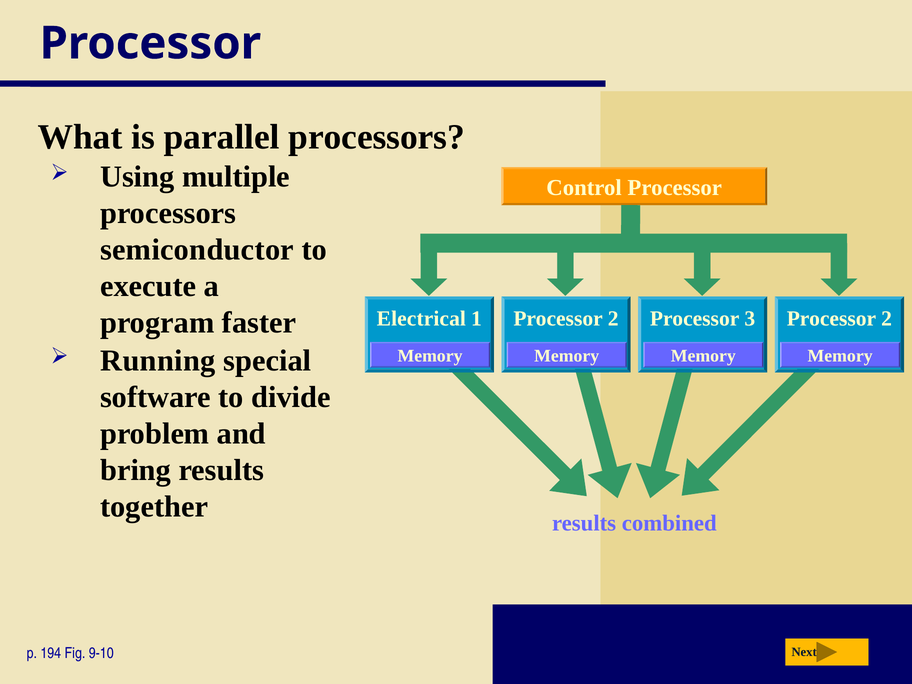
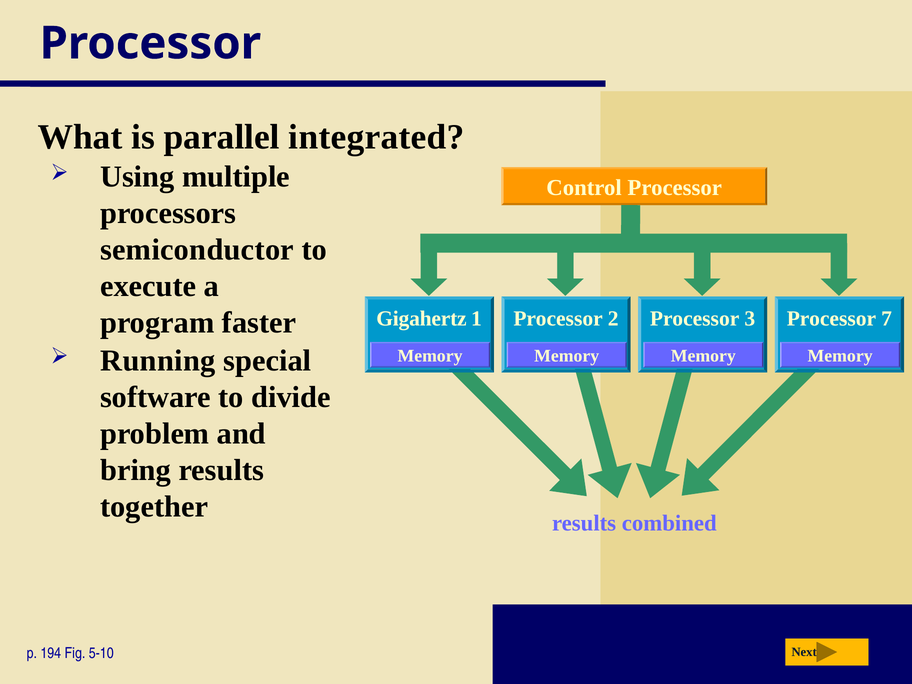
parallel processors: processors -> integrated (376, 137)
Electrical: Electrical -> Gigahertz (421, 318)
2: 2 -> 7 (887, 318)
9-10: 9-10 -> 5-10 (101, 653)
